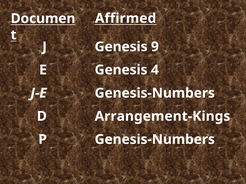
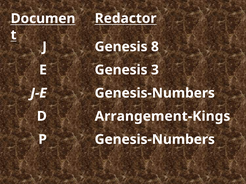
Affirmed: Affirmed -> Redactor (126, 18)
9: 9 -> 8 (155, 47)
4: 4 -> 3 (155, 70)
